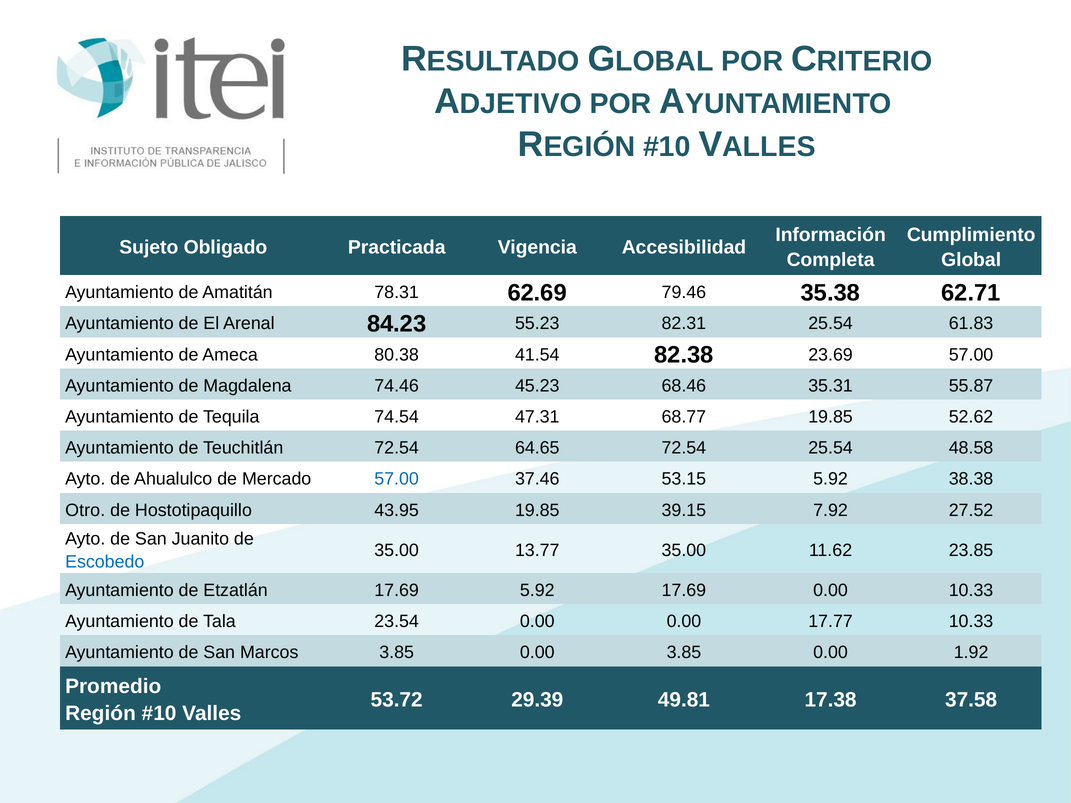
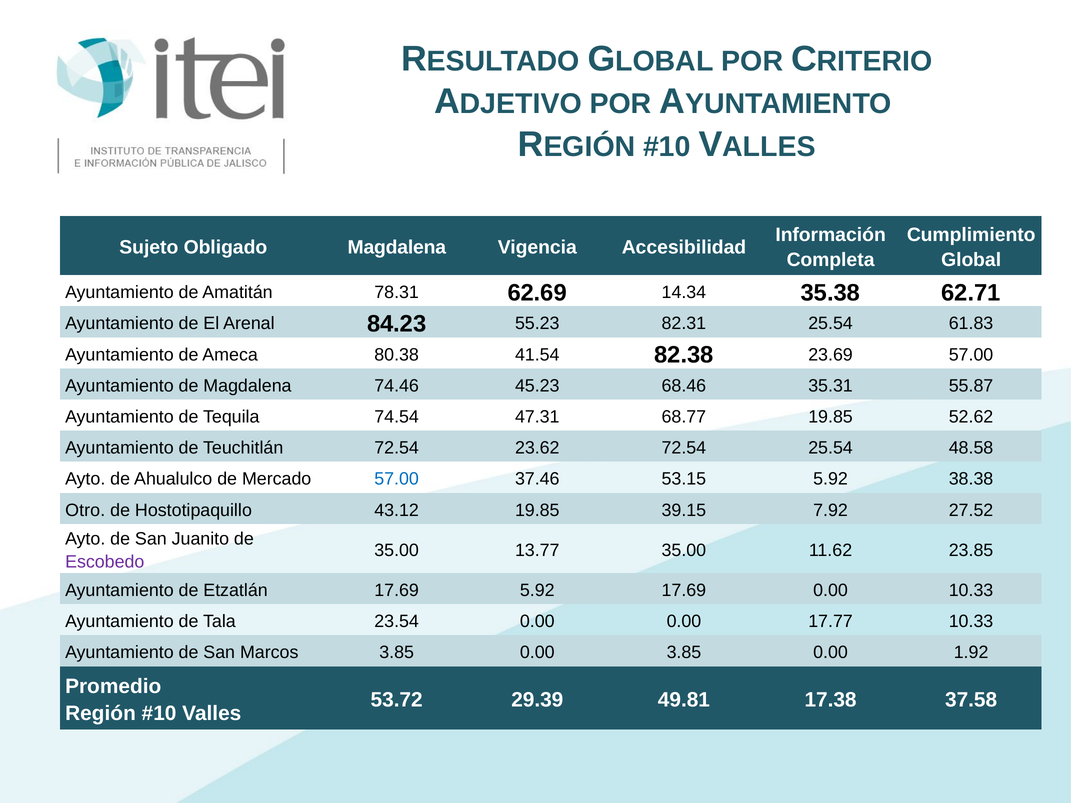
Obligado Practicada: Practicada -> Magdalena (397, 248)
79.46: 79.46 -> 14.34 (684, 293)
64.65: 64.65 -> 23.62 (537, 448)
43.95: 43.95 -> 43.12 (397, 510)
Escobedo colour: blue -> purple (105, 562)
